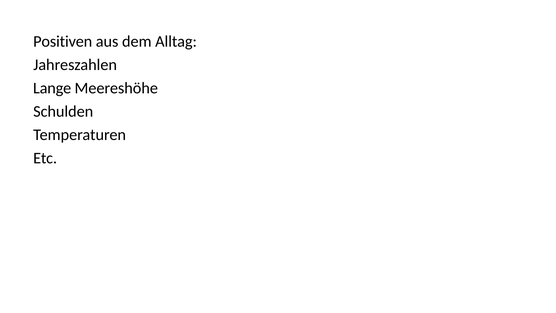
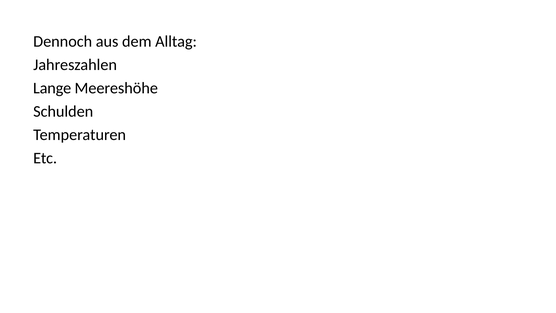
Positiven: Positiven -> Dennoch (63, 42)
